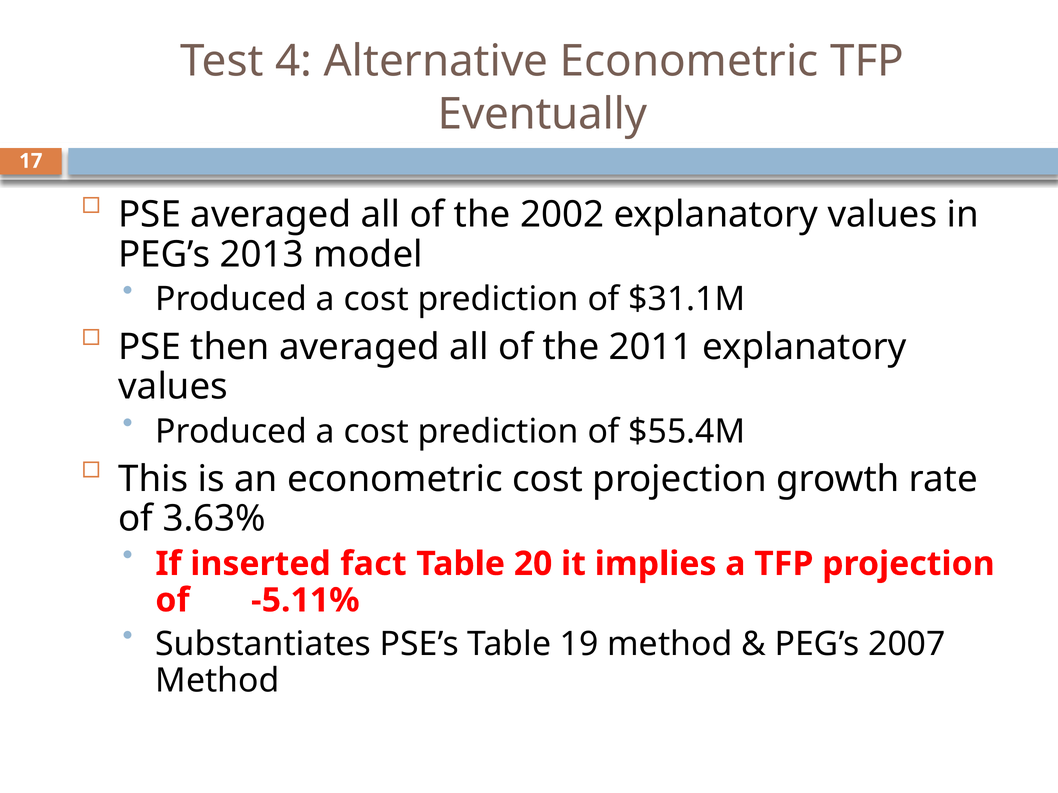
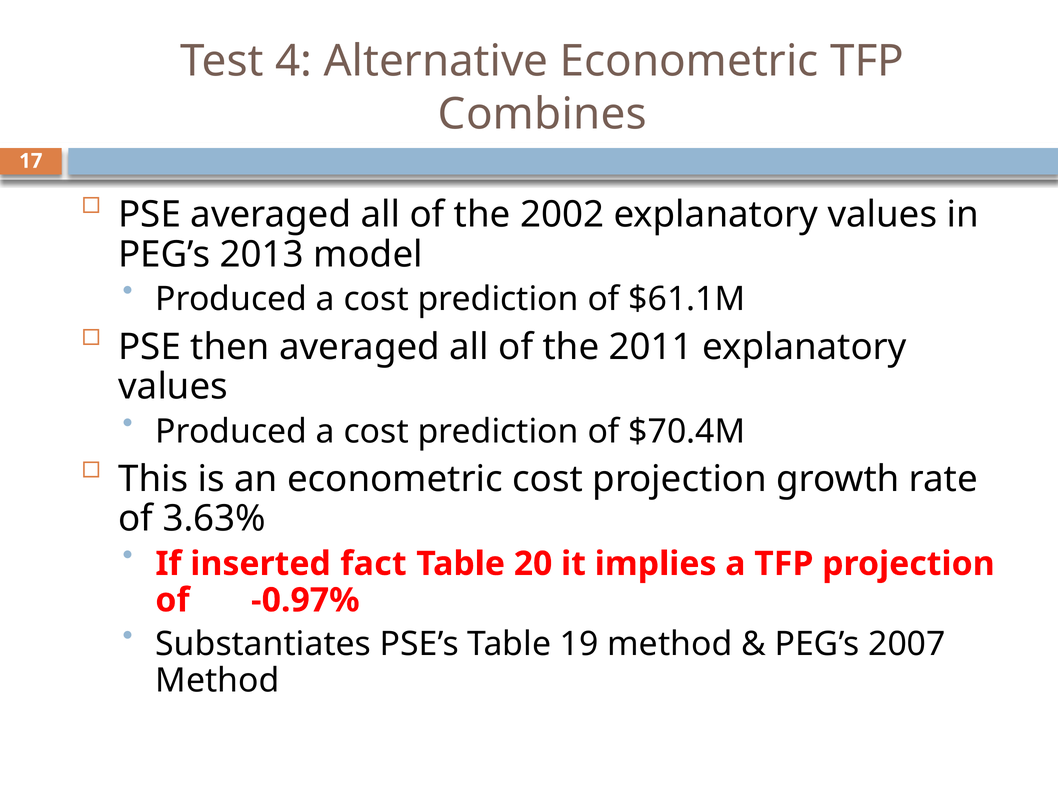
Eventually: Eventually -> Combines (542, 114)
$31.1M: $31.1M -> $61.1M (687, 300)
$55.4M: $55.4M -> $70.4M (687, 432)
-5.11%: -5.11% -> -0.97% (305, 601)
